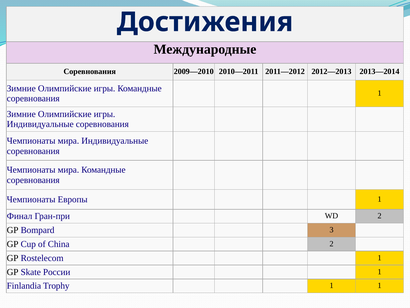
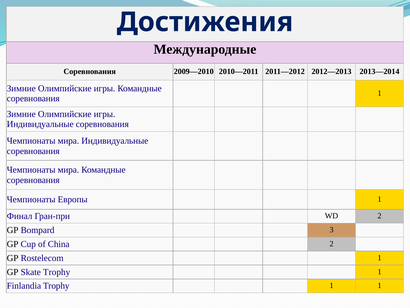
Skate России: России -> Trophy (57, 272)
